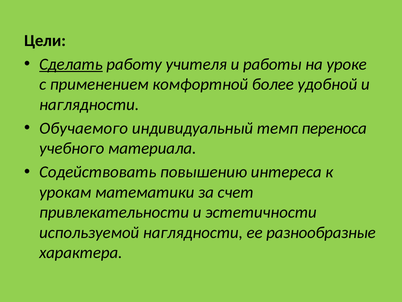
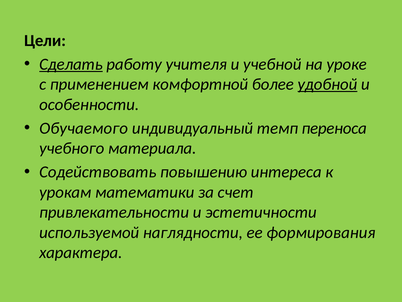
работы: работы -> учебной (272, 64)
удобной underline: none -> present (327, 84)
наглядности: наглядности -> особенности (89, 104)
разнообразные: разнообразные -> формирования (321, 232)
